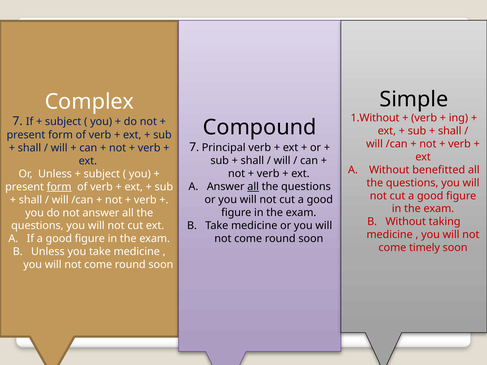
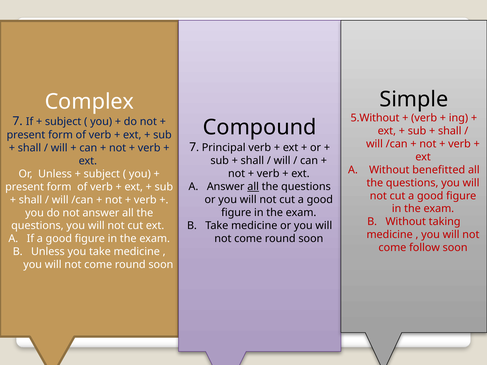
1.Without: 1.Without -> 5.Without (375, 118)
form underline: present -> none (59, 187)
timely: timely -> follow (425, 248)
